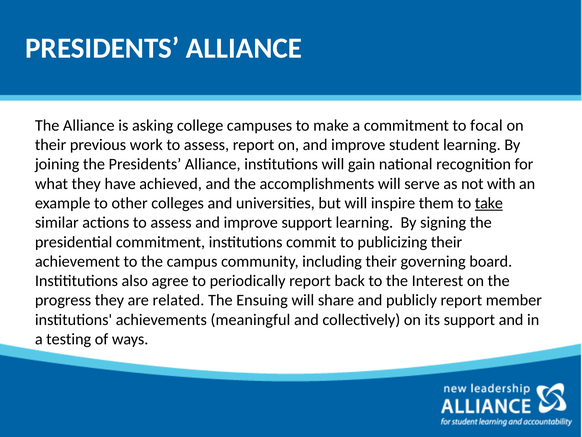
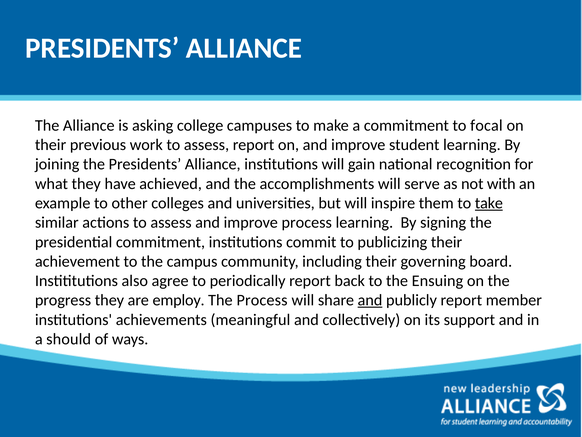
improve support: support -> process (307, 222)
Interest: Interest -> Ensuing (437, 281)
related: related -> employ (179, 300)
The Ensuing: Ensuing -> Process (262, 300)
and underline: none -> present (370, 300)
testing: testing -> should (69, 339)
